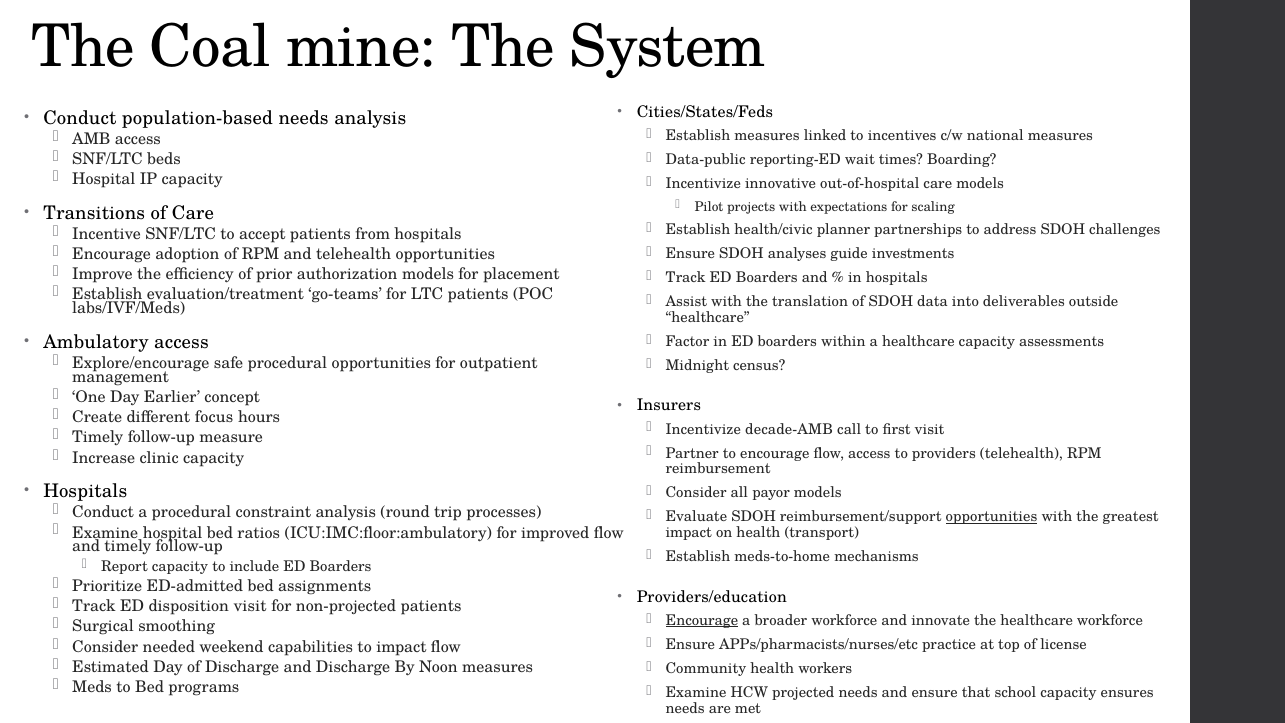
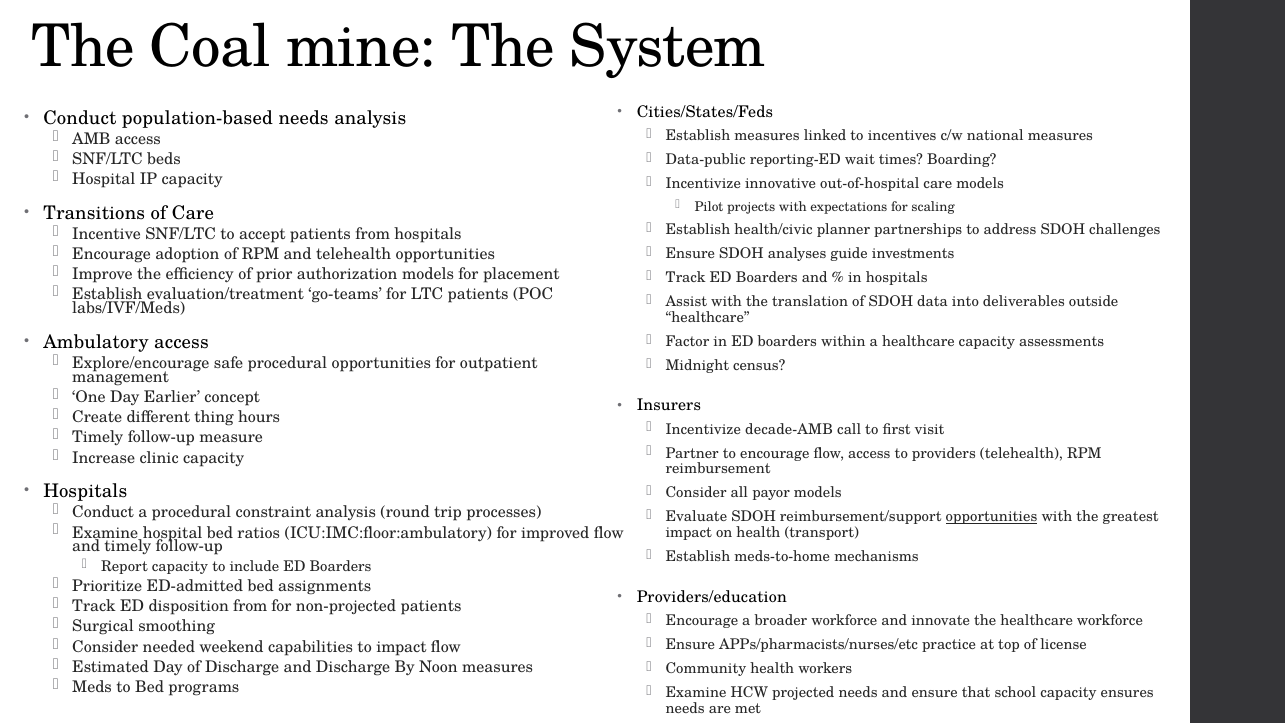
focus: focus -> thing (214, 417)
disposition visit: visit -> from (250, 606)
Encourage underline: present -> none (702, 620)
